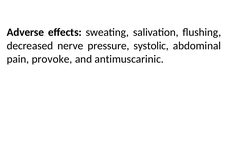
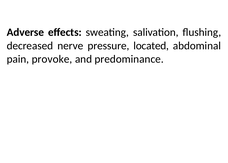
systolic: systolic -> located (151, 46)
antimuscarinic: antimuscarinic -> predominance (129, 59)
